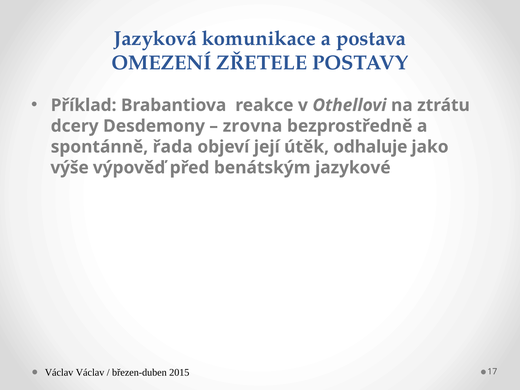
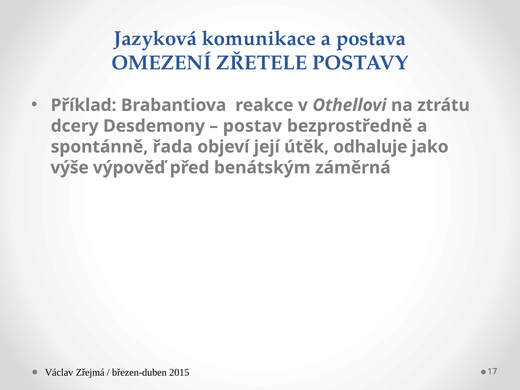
zrovna: zrovna -> postav (252, 126)
jazykové: jazykové -> záměrná (353, 168)
Václav Václav: Václav -> Zřejmá (90, 373)
